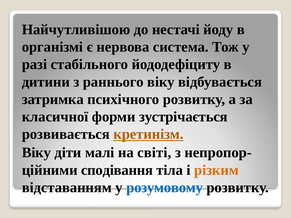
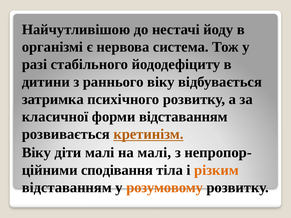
форми зустрічається: зустрічається -> відставанням (183, 117)
на світі: світі -> малі (154, 153)
розумовому colour: blue -> orange (165, 188)
